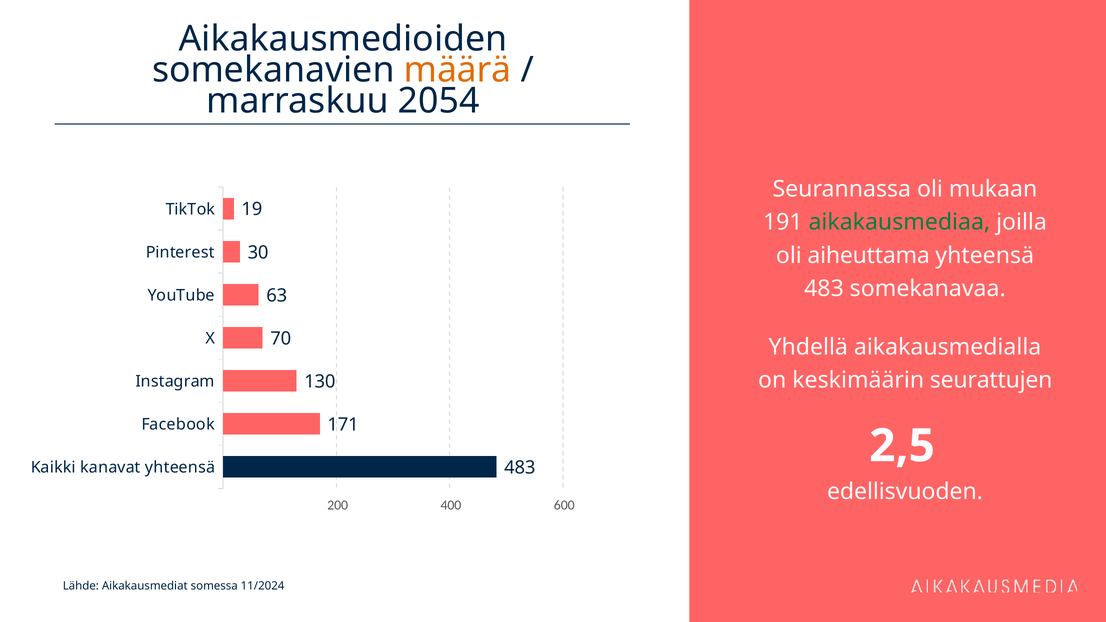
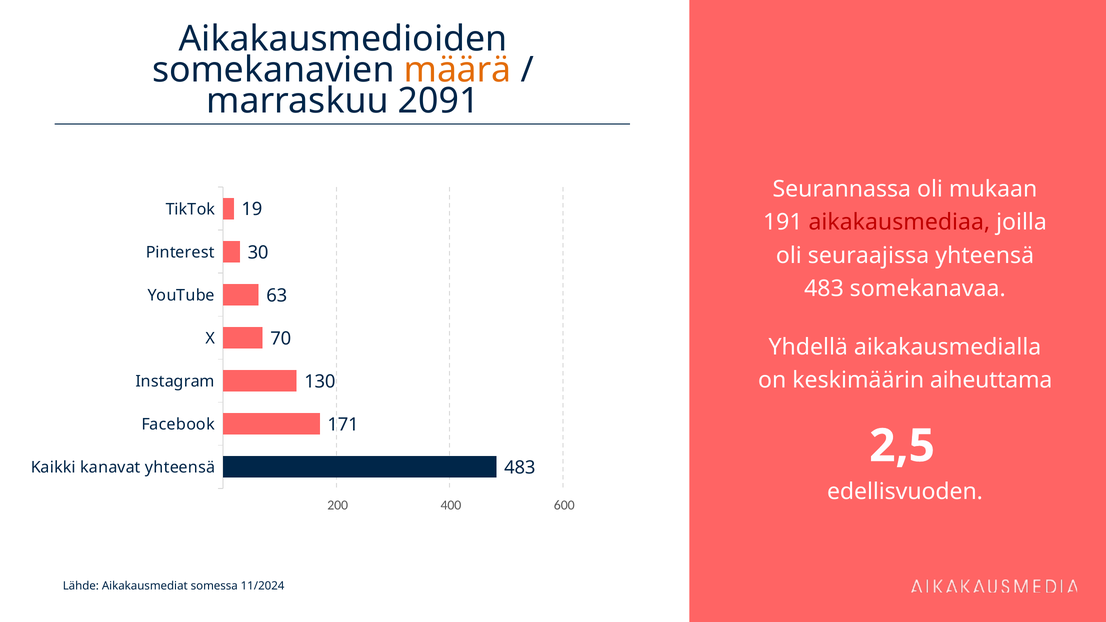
2054: 2054 -> 2091 (439, 101)
aikakausmediaa colour: green -> red (899, 222)
aiheuttama: aiheuttama -> seuraajissa (869, 256)
seurattujen: seurattujen -> aiheuttama (991, 380)
